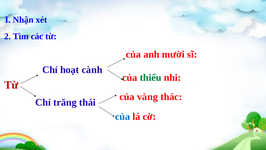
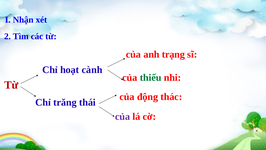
mười: mười -> trạng (173, 54)
vàng: vàng -> động (148, 97)
của colour: blue -> purple (123, 116)
